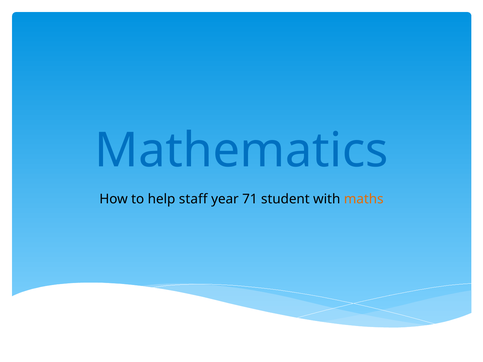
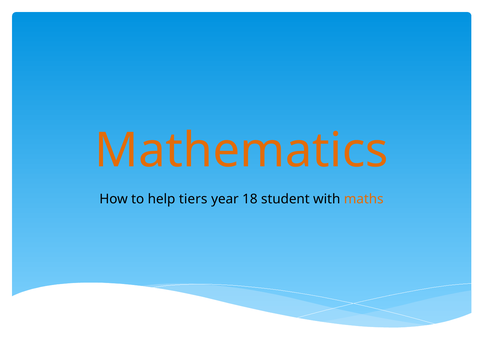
Mathematics colour: blue -> orange (241, 151)
staff: staff -> tiers (193, 199)
71: 71 -> 18 (250, 199)
